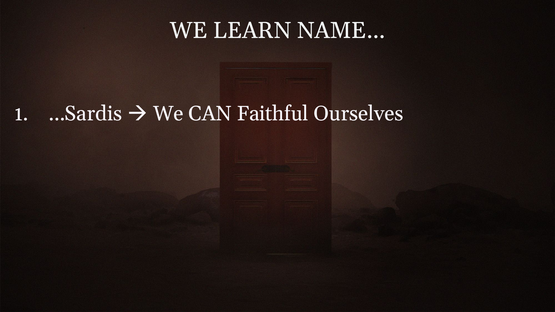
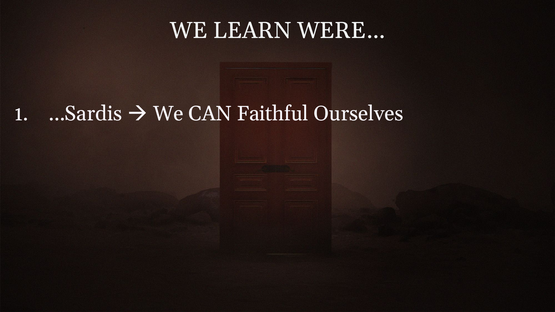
NAME…: NAME… -> WERE… (341, 30)
